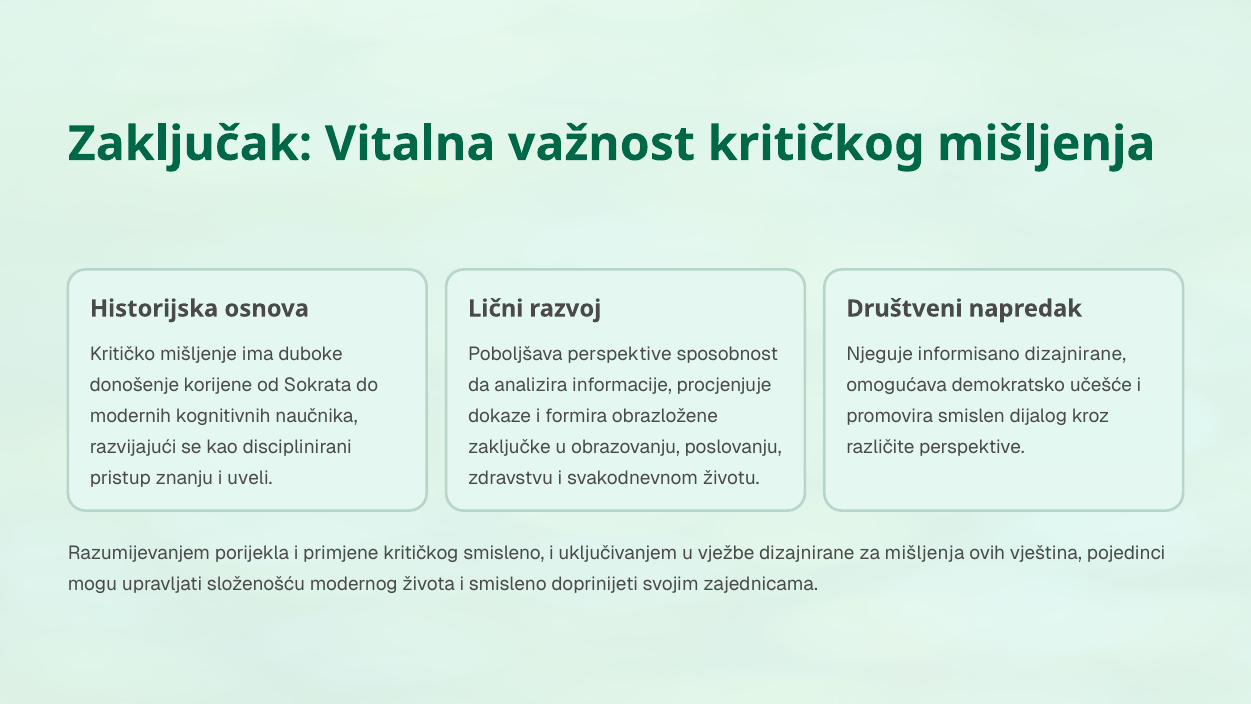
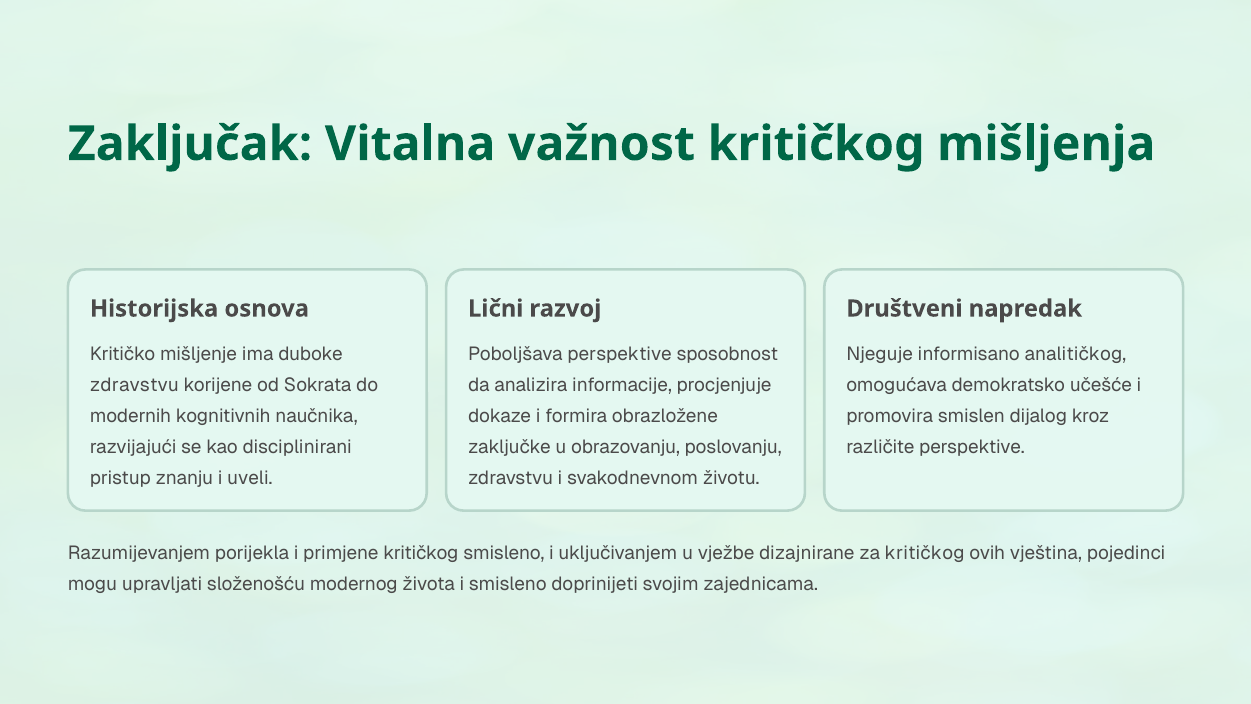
informisano dizajnirane: dizajnirane -> analitičkog (1075, 354)
donošenje: donošenje -> zdravstvu (134, 385)
za mišljenja: mišljenja -> kritičkog (925, 553)
